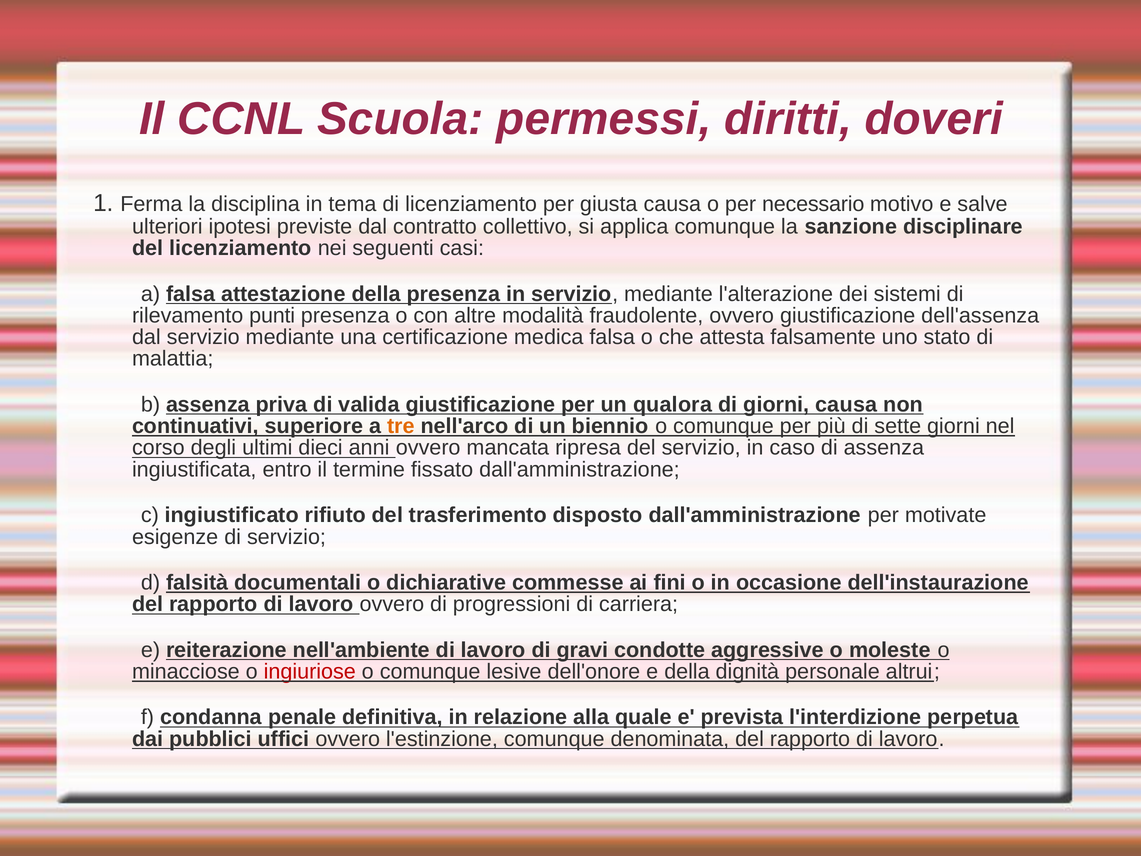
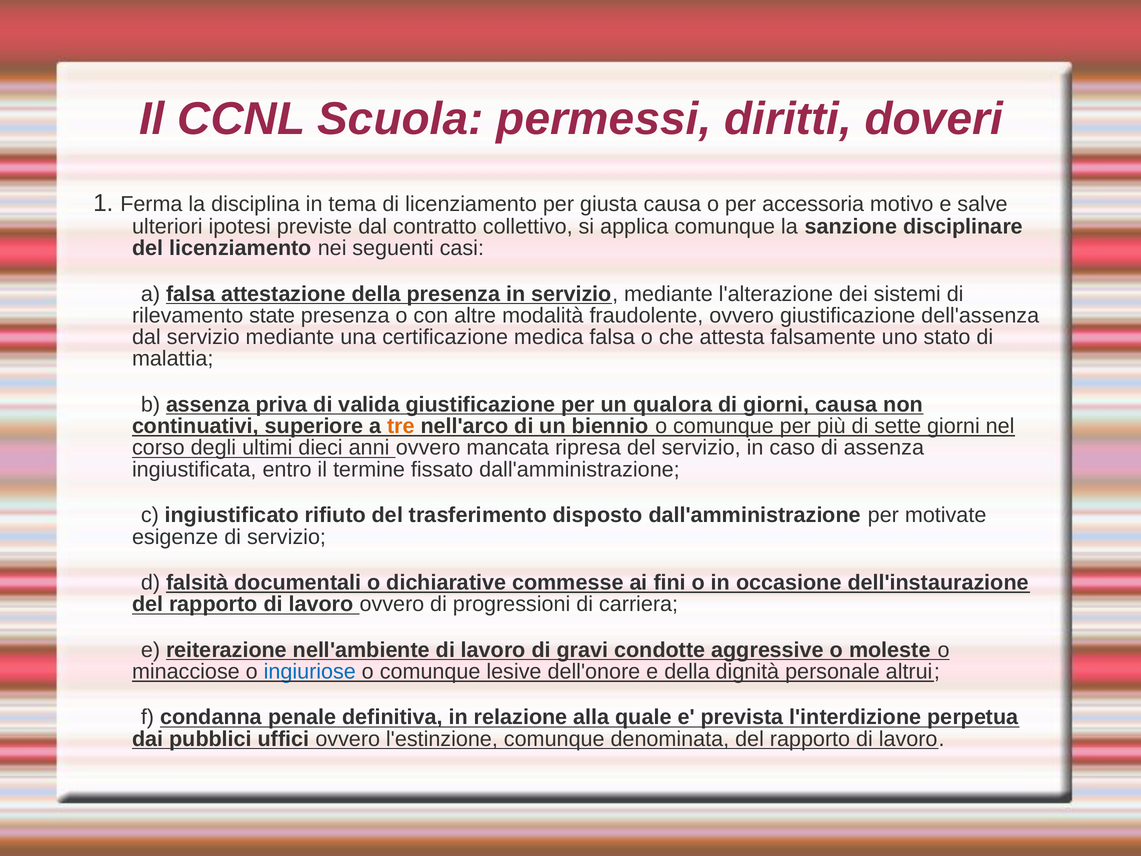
necessario: necessario -> accessoria (813, 204)
punti: punti -> state (272, 316)
ingiuriose colour: red -> blue (310, 672)
